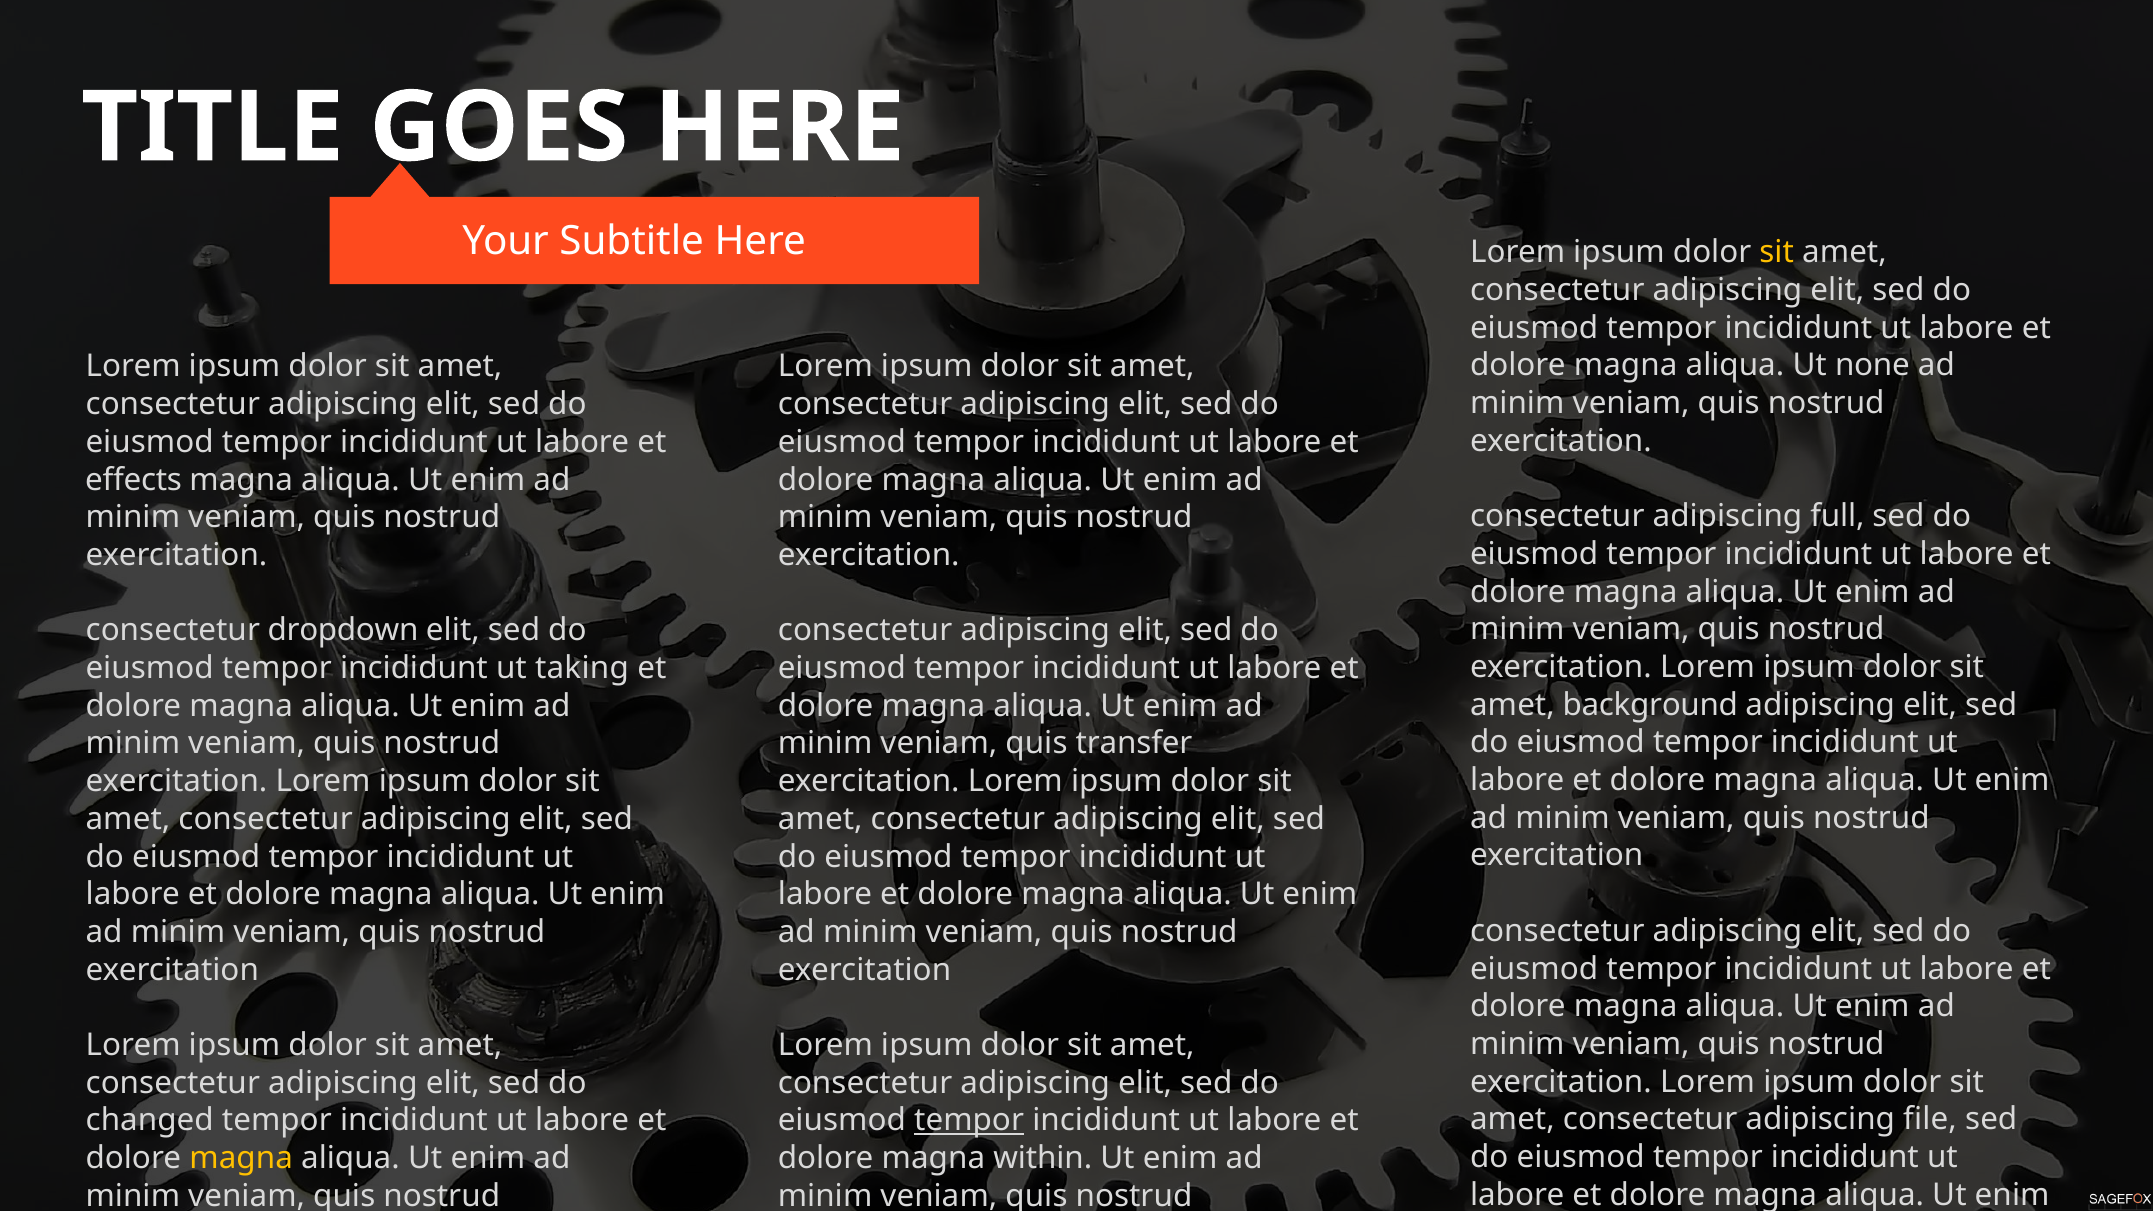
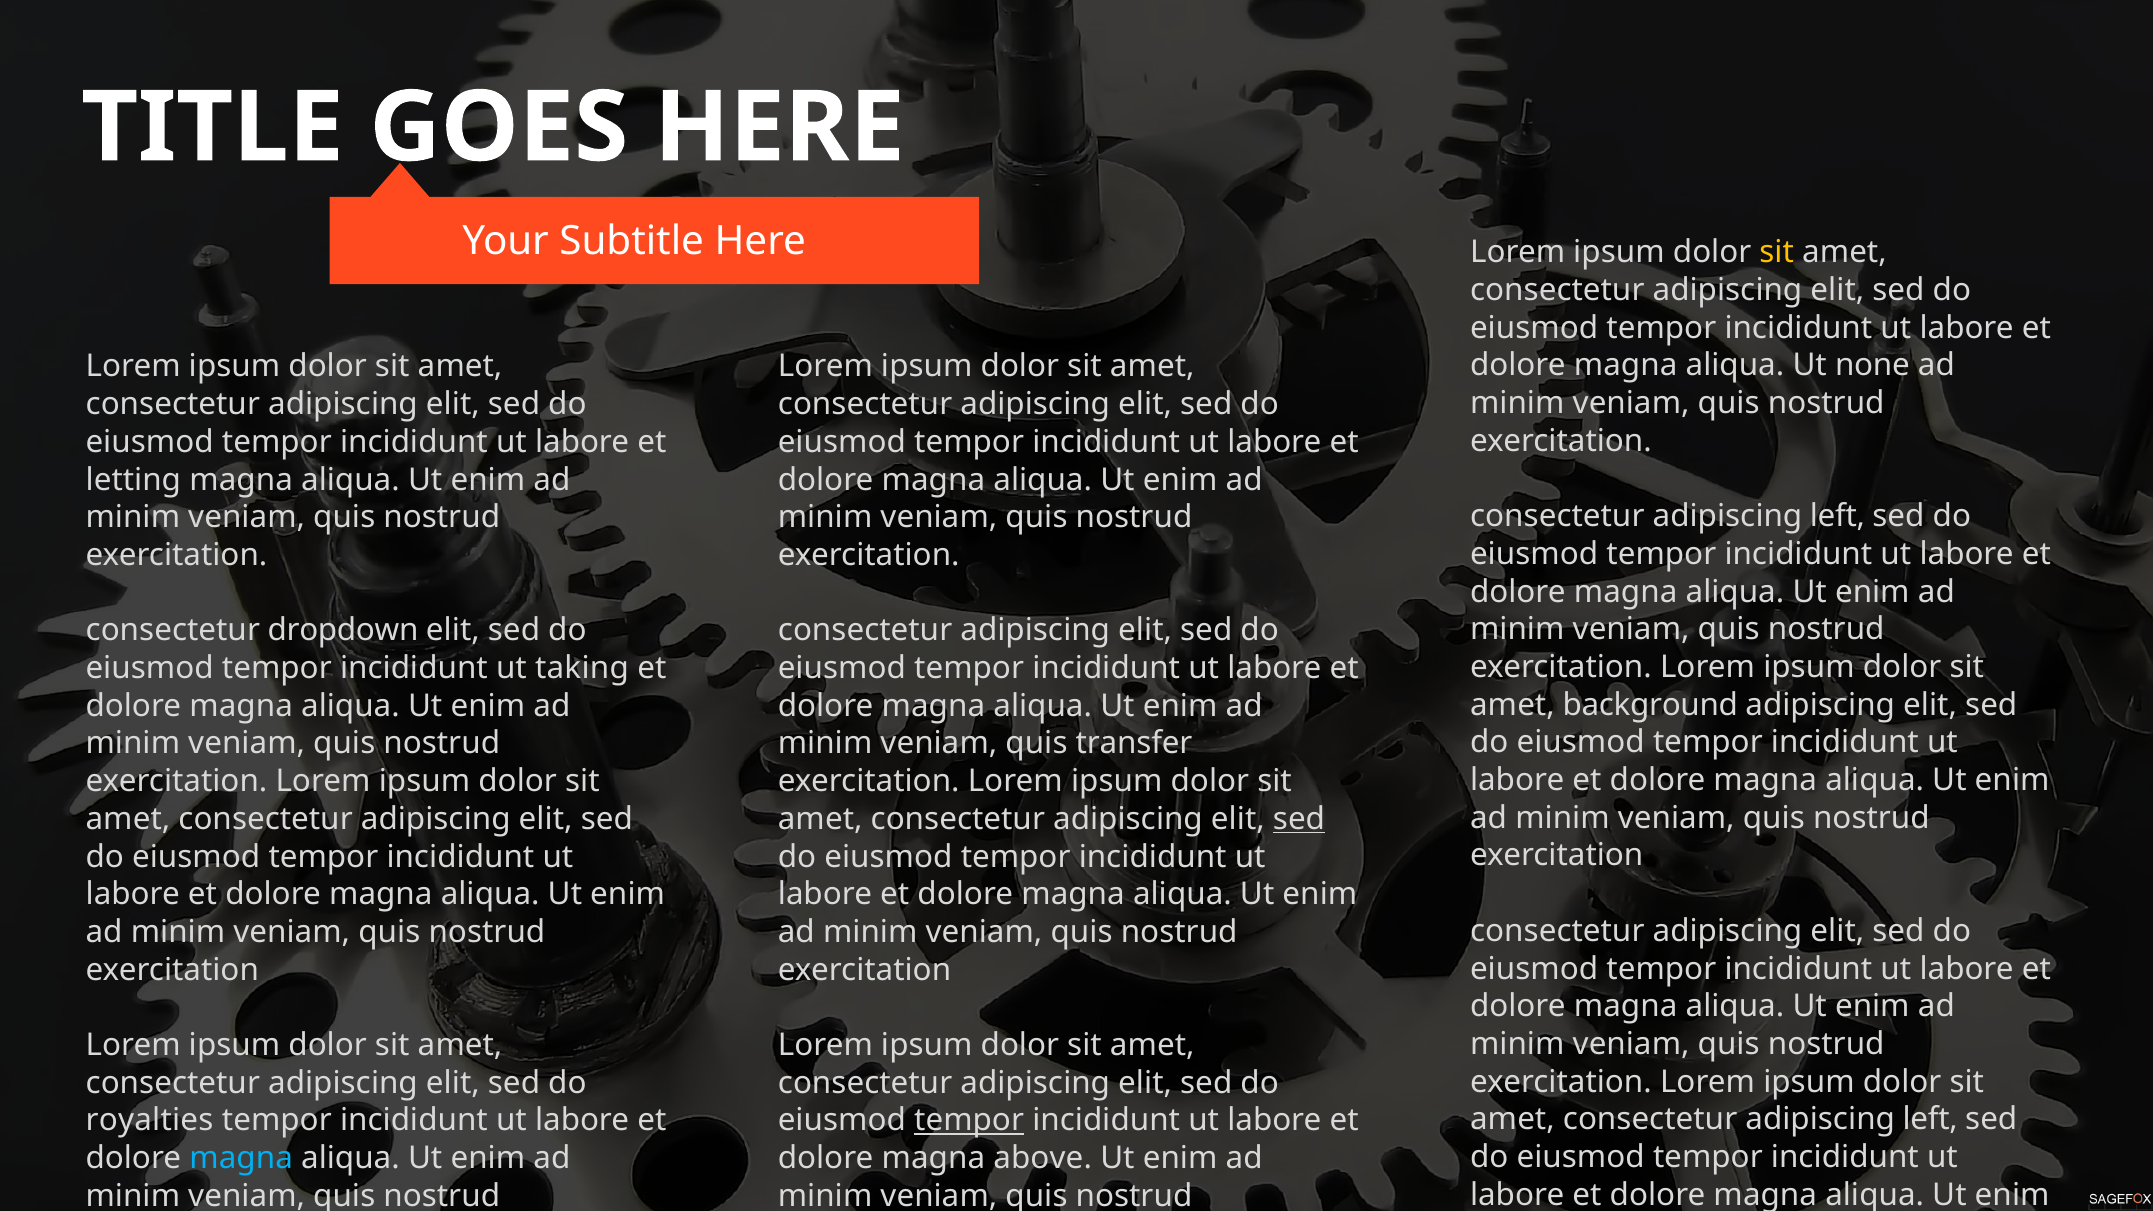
effects: effects -> letting (133, 480)
full: full -> left (1837, 516)
sed underline: none -> present (1299, 819)
amet consectetur adipiscing file: file -> left (1930, 1120)
changed: changed -> royalties (150, 1121)
magna colour: yellow -> light blue (241, 1158)
within: within -> above (1043, 1158)
